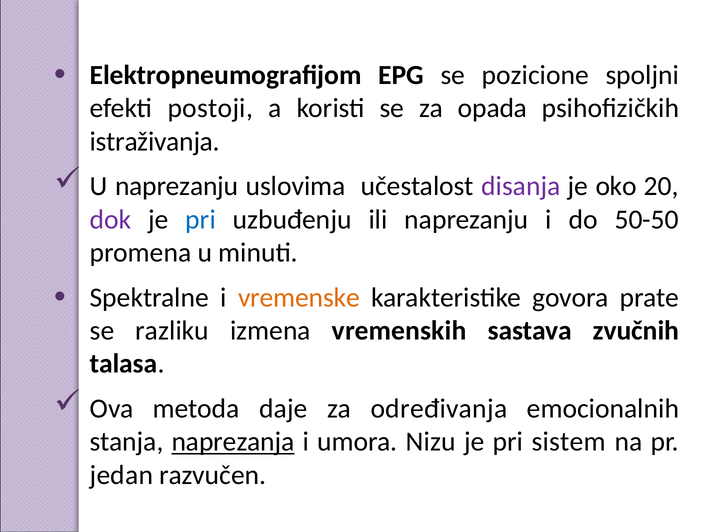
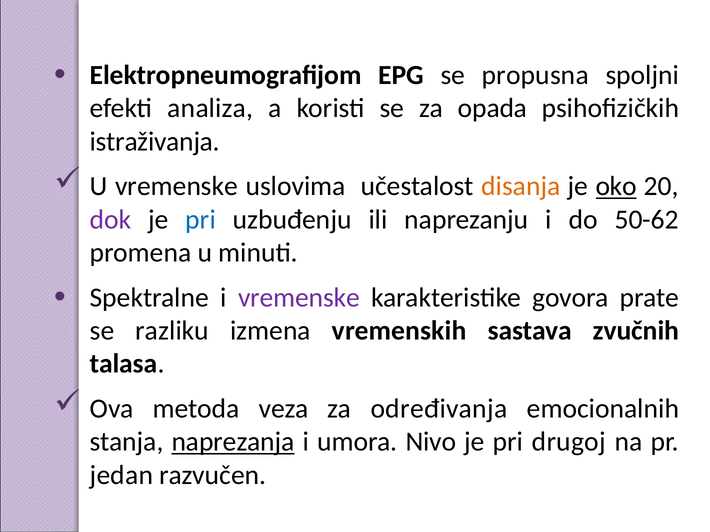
pozicione: pozicione -> propusna (535, 75)
postoji: postoji -> analiza (210, 108)
U naprezanju: naprezanju -> vremenske (177, 187)
disanja colour: purple -> orange (521, 187)
oko underline: none -> present (616, 187)
50-50: 50-50 -> 50-62 (647, 220)
vremenske colour: orange -> purple (299, 298)
daje: daje -> veza (284, 409)
Nizu: Nizu -> Nivo (431, 442)
sistem: sistem -> drugoj (569, 442)
